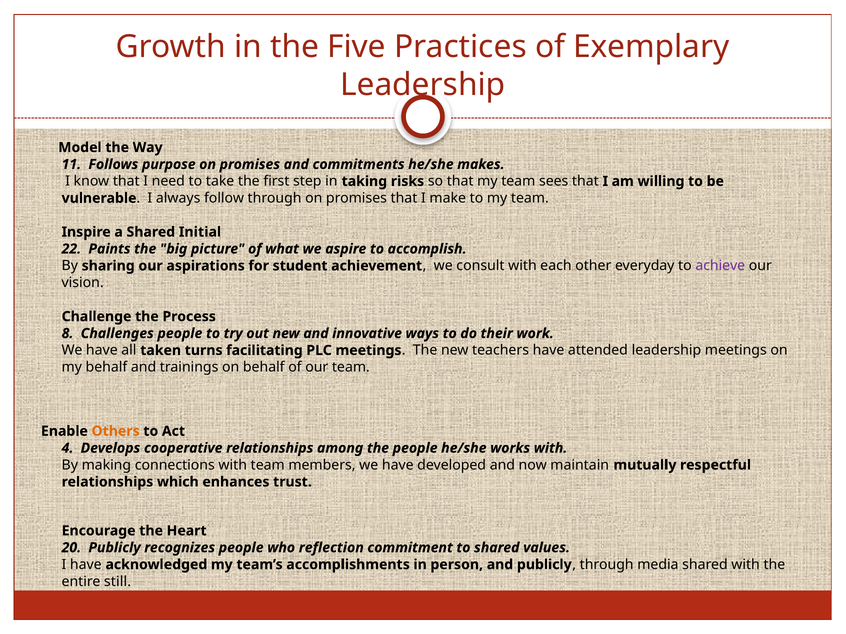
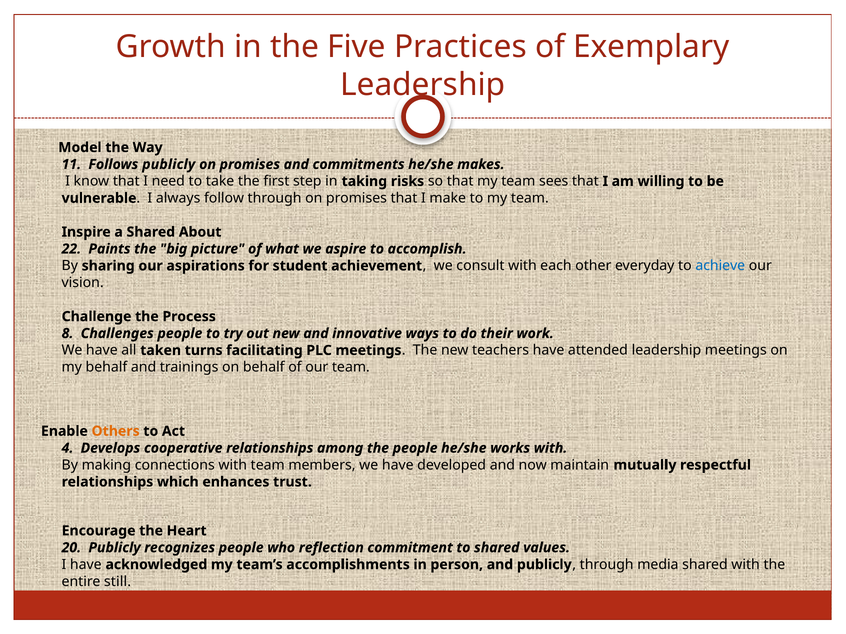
Follows purpose: purpose -> publicly (169, 164)
Initial: Initial -> About (200, 232)
achieve colour: purple -> blue (720, 266)
